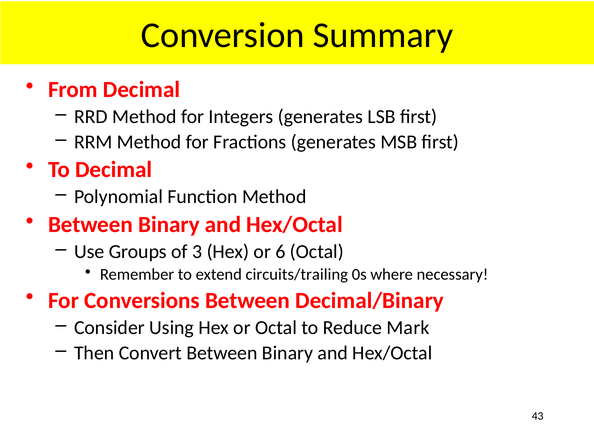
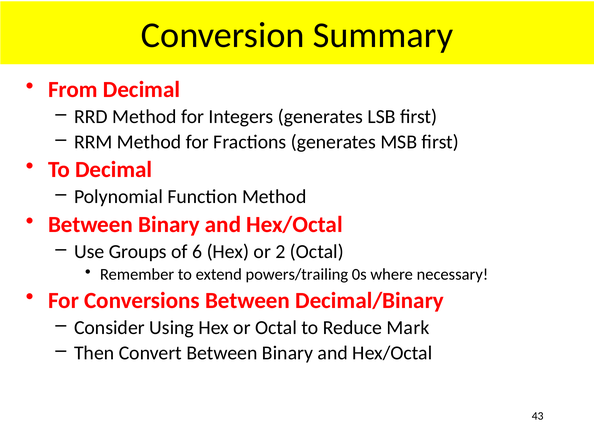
3: 3 -> 6 (197, 252)
6: 6 -> 2 (280, 252)
circuits/trailing: circuits/trailing -> powers/trailing (297, 275)
